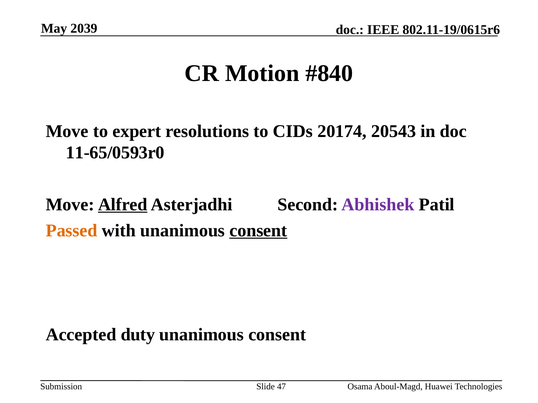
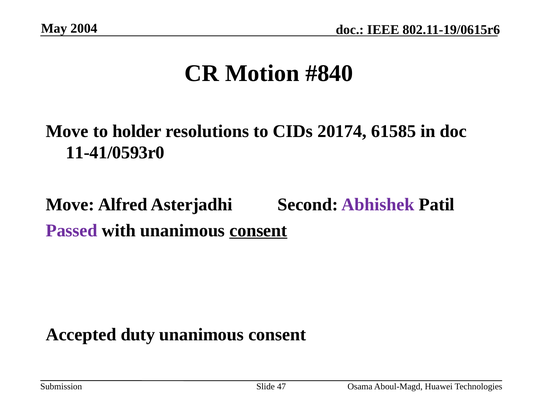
2039: 2039 -> 2004 (84, 29)
expert: expert -> holder (137, 131)
20543: 20543 -> 61585 (394, 131)
11-65/0593r0: 11-65/0593r0 -> 11-41/0593r0 (115, 153)
Alfred underline: present -> none (123, 205)
Passed colour: orange -> purple (72, 231)
